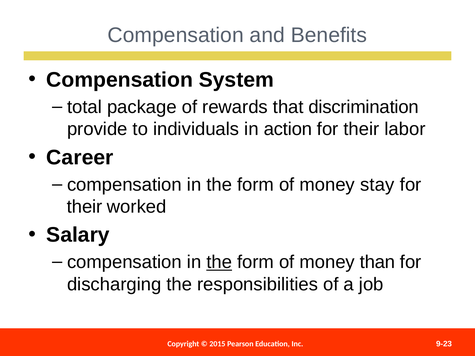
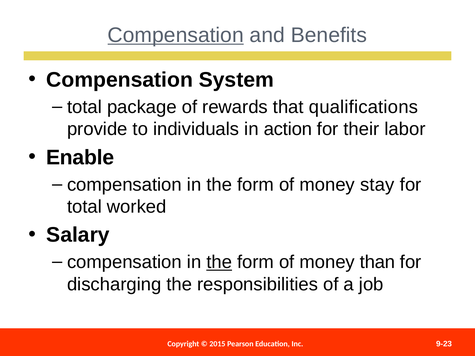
Compensation underline: none -> present (176, 35)
discrimination: discrimination -> qualifications (363, 107)
Career: Career -> Enable (80, 157)
their: their -> total (85, 207)
